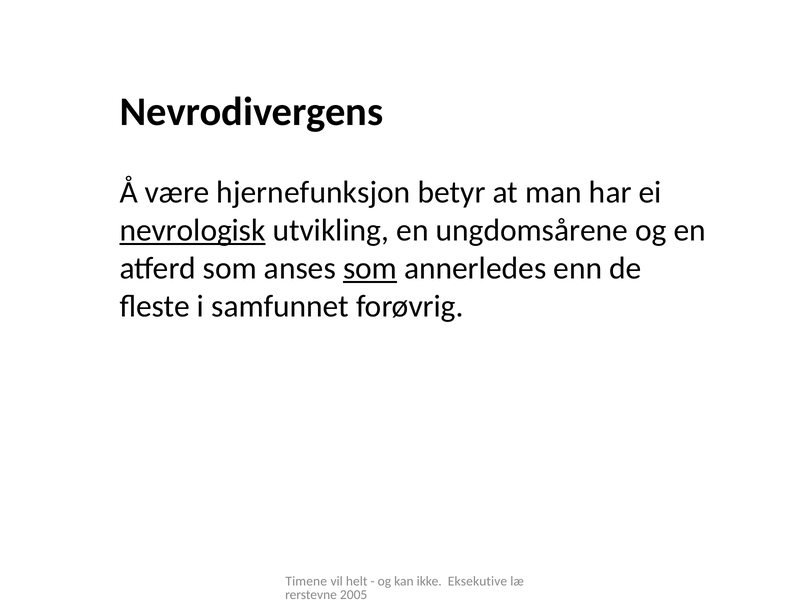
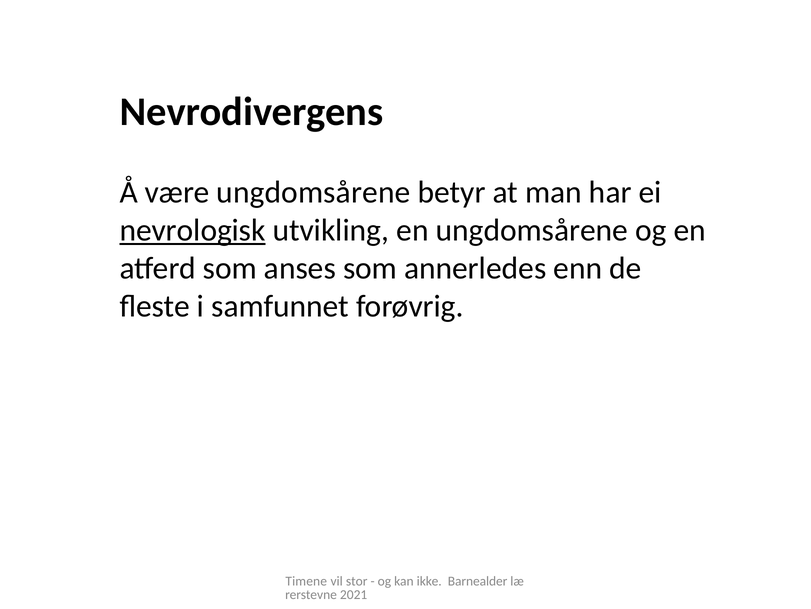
være hjernefunksjon: hjernefunksjon -> ungdomsårene (313, 192)
som underline: present -> none (370, 268)
helt: helt -> stor (357, 581)
Eksekutive: Eksekutive -> Barnealder (478, 581)
2005: 2005 -> 2021 (354, 594)
